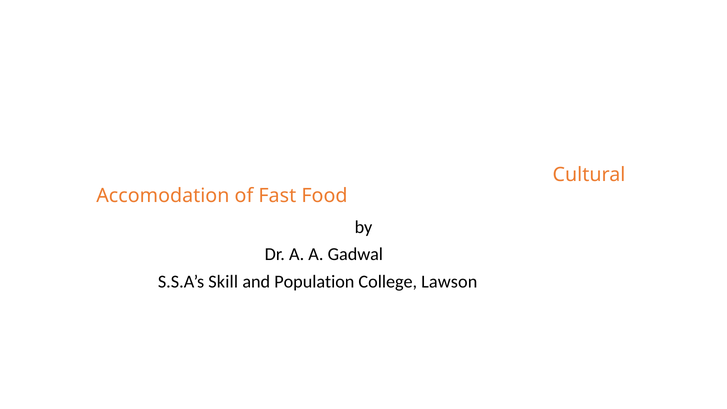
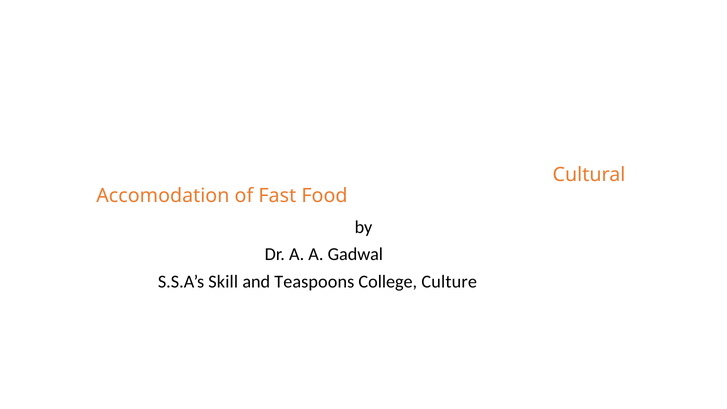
Population: Population -> Teaspoons (314, 282)
Lawson: Lawson -> Culture (449, 282)
